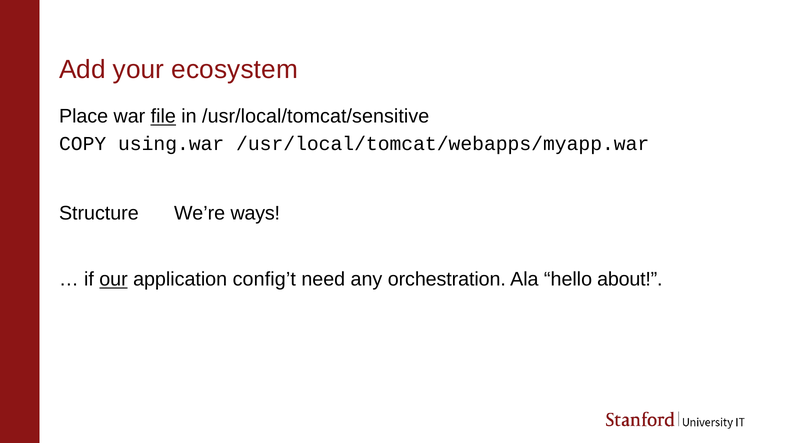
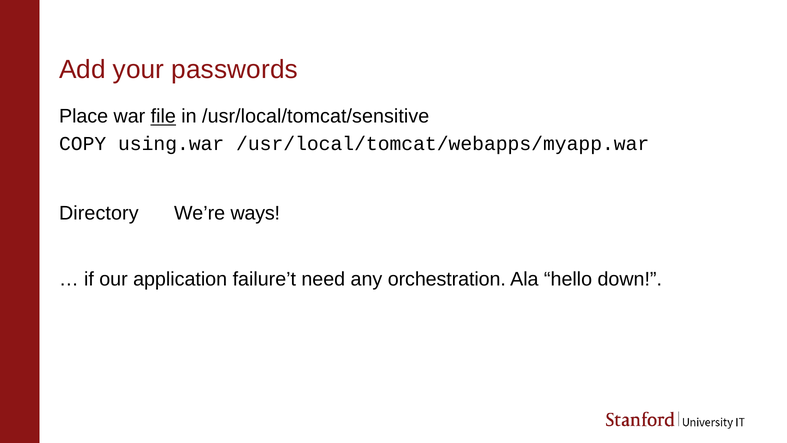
ecosystem: ecosystem -> passwords (235, 70)
Structure: Structure -> Directory (99, 213)
our underline: present -> none (113, 279)
config’t: config’t -> failure’t (264, 279)
about: about -> down (630, 279)
